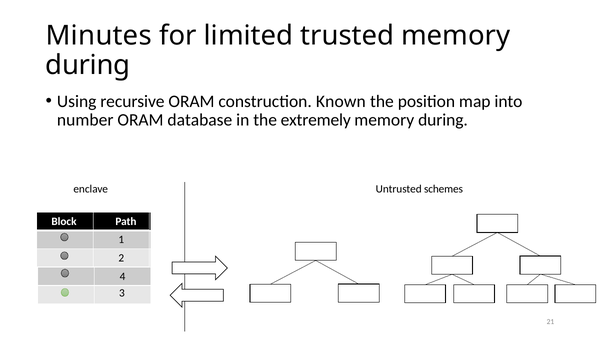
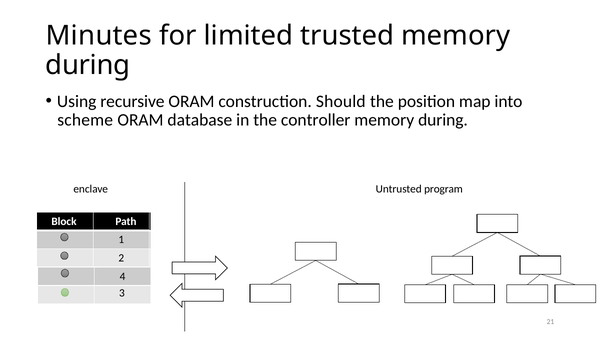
Known: Known -> Should (341, 101)
number: number -> scheme (85, 120)
extremely: extremely -> controller (316, 120)
schemes: schemes -> program (444, 189)
